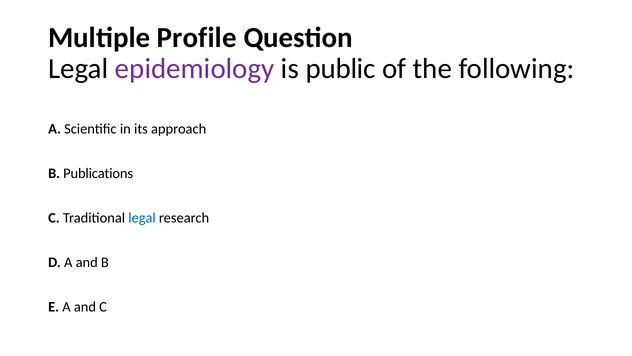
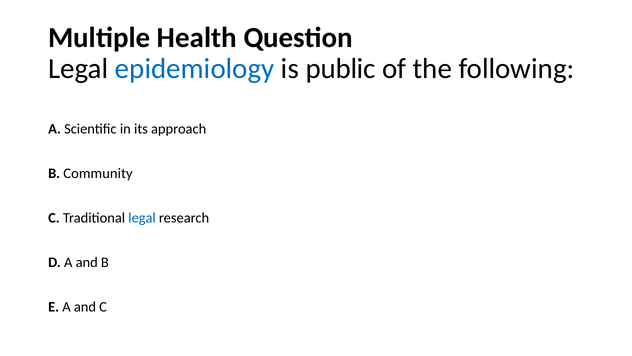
Profile: Profile -> Health (197, 37)
epidemiology colour: purple -> blue (195, 69)
Publications: Publications -> Community (98, 173)
